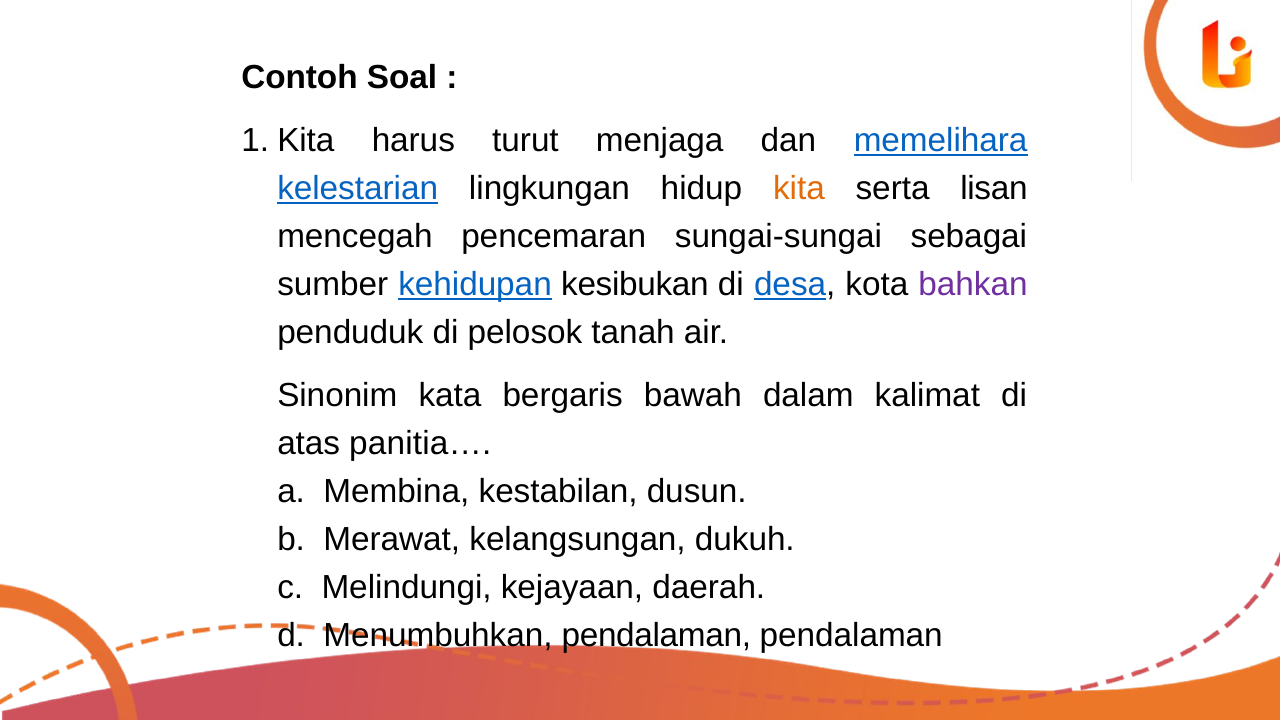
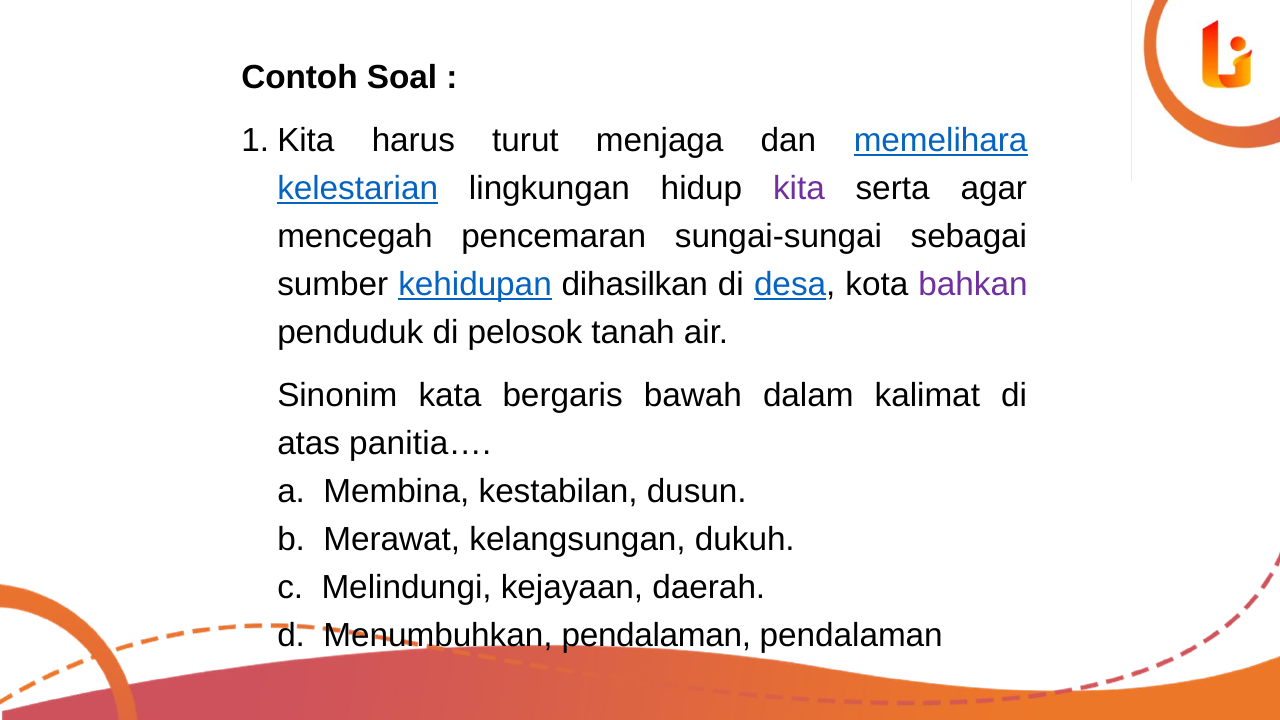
kita colour: orange -> purple (799, 189)
lisan: lisan -> agar (994, 189)
kesibukan: kesibukan -> dihasilkan (635, 285)
